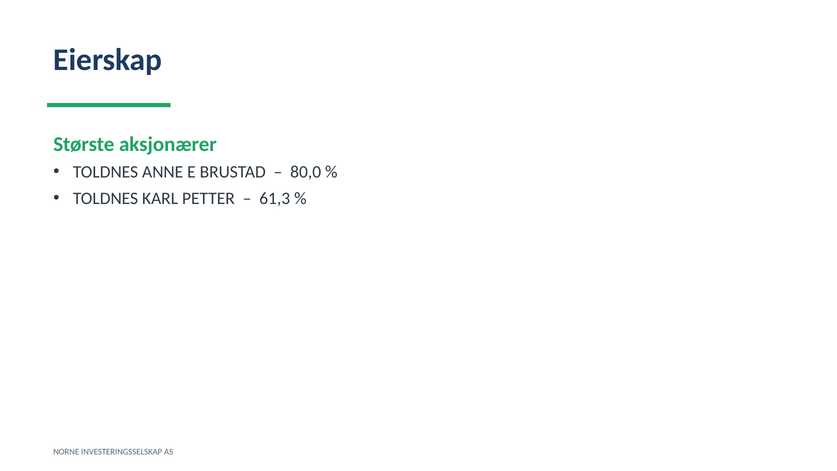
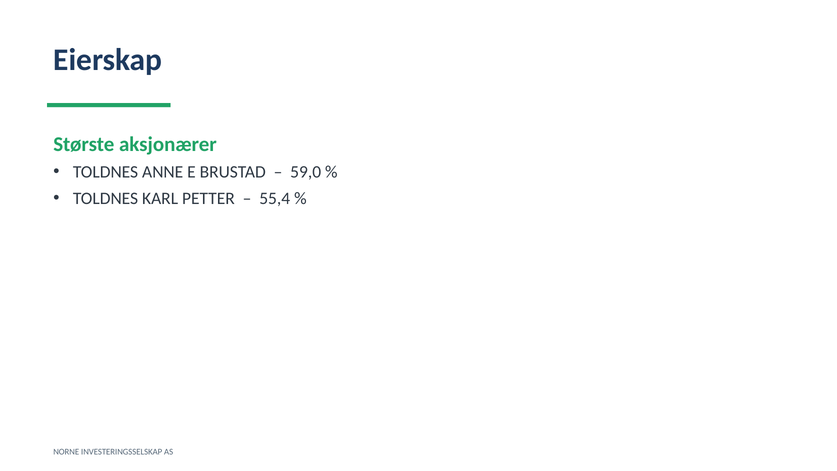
80,0: 80,0 -> 59,0 (306, 172)
61,3: 61,3 -> 55,4 (275, 198)
